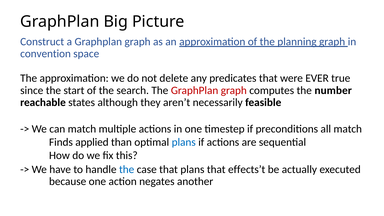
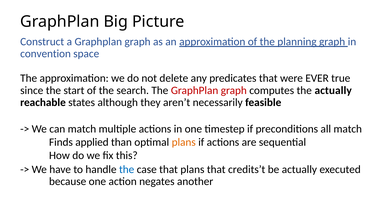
the number: number -> actually (333, 90)
plans colour: blue -> orange (184, 142)
effects’t: effects’t -> credits’t (247, 169)
